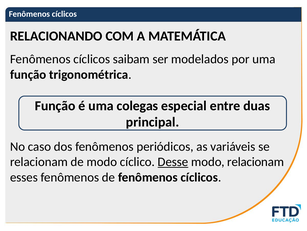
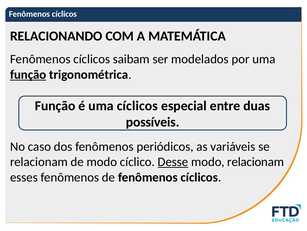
função underline: none -> present (28, 74)
uma colegas: colegas -> cíclicos (137, 105)
principal: principal -> possíveis (153, 122)
